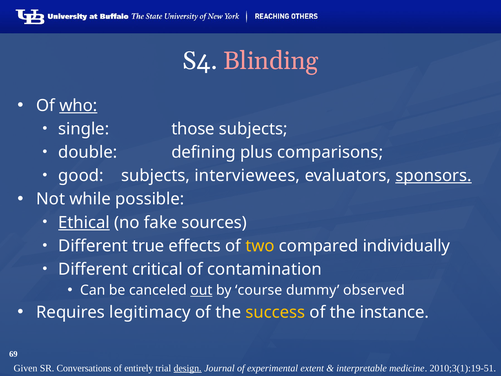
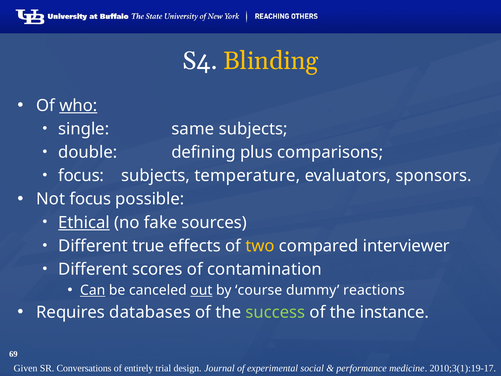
Blinding colour: pink -> yellow (271, 61)
those: those -> same (193, 129)
good: good -> focus (81, 176)
interviewees: interviewees -> temperature (247, 176)
sponsors underline: present -> none (433, 176)
Not while: while -> focus (90, 199)
individually: individually -> interviewer (406, 246)
critical: critical -> scores (157, 269)
Can underline: none -> present (93, 290)
observed: observed -> reactions (374, 290)
legitimacy: legitimacy -> databases (150, 312)
success colour: yellow -> light green (275, 312)
design underline: present -> none (188, 368)
extent: extent -> social (312, 368)
interpretable: interpretable -> performance (362, 368)
2010;3(1):19-51: 2010;3(1):19-51 -> 2010;3(1):19-17 (463, 368)
